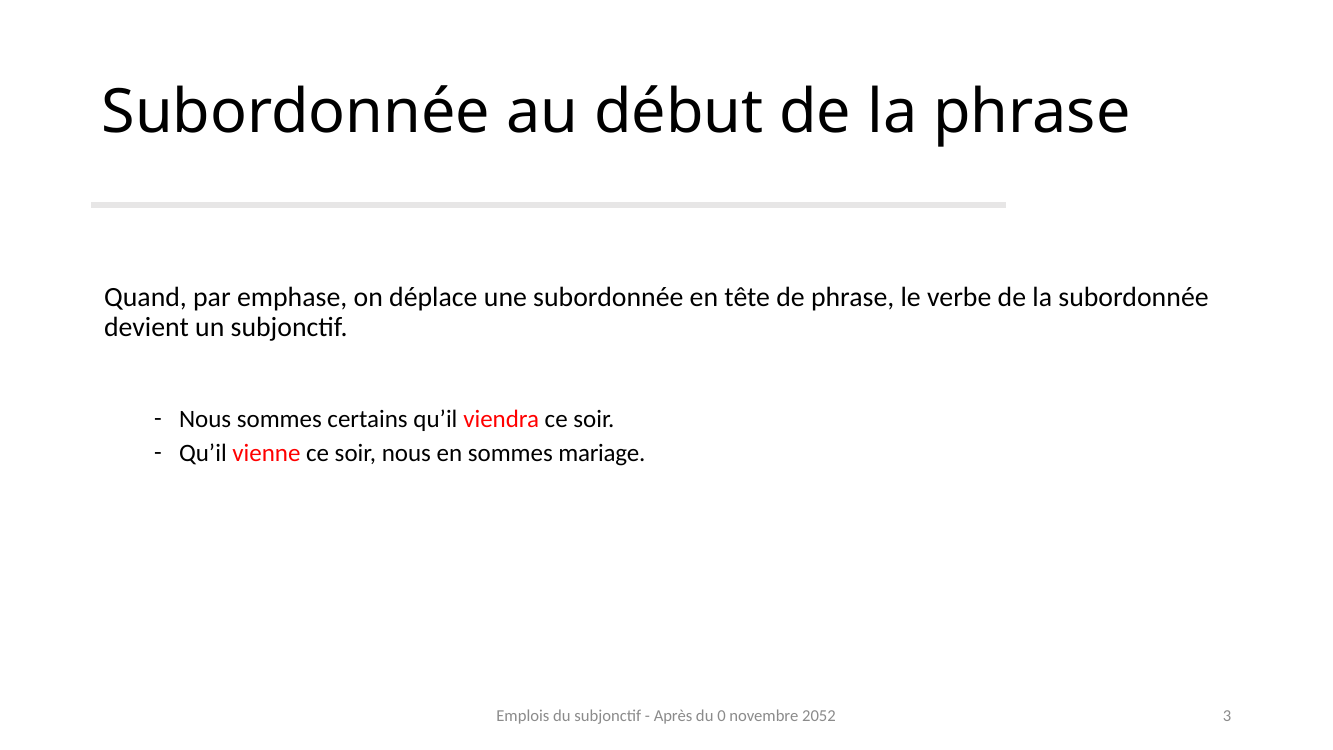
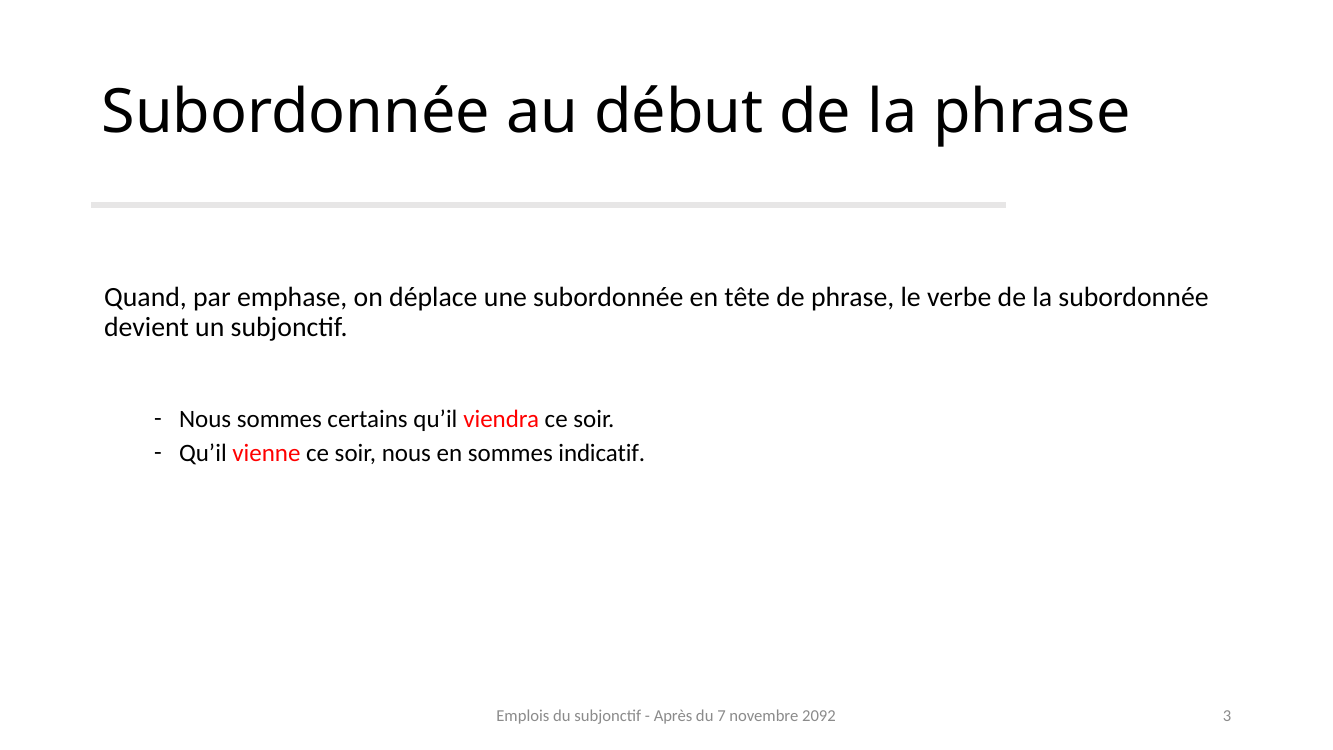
mariage: mariage -> indicatif (602, 453)
0: 0 -> 7 (721, 716)
2052: 2052 -> 2092 (819, 716)
